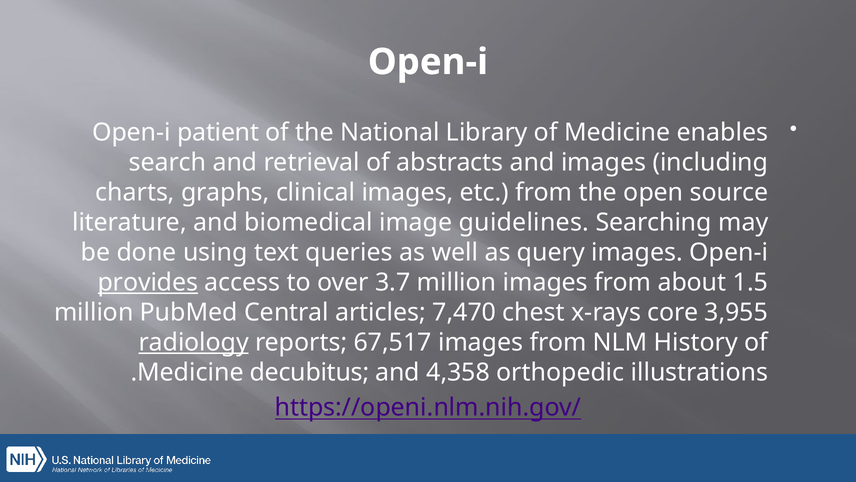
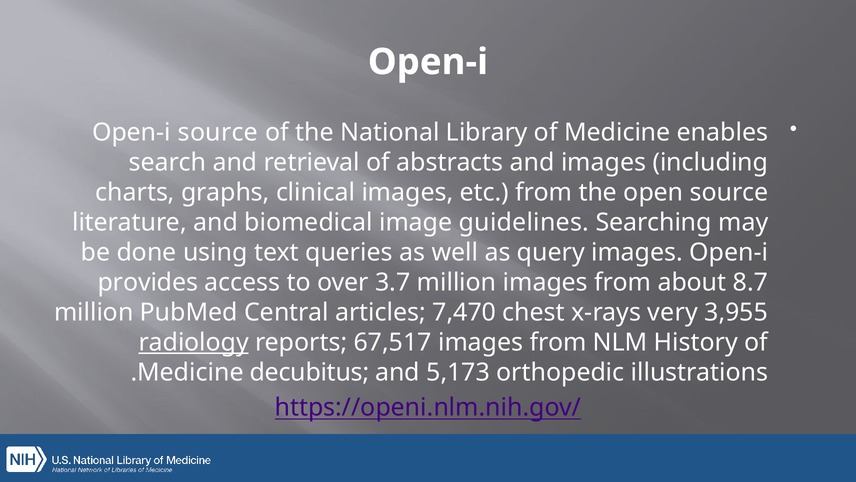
Open-i patient: patient -> source (218, 132)
provides underline: present -> none (148, 282)
1.5: 1.5 -> 8.7 (750, 282)
core: core -> very (673, 312)
4,358: 4,358 -> 5,173 (458, 372)
